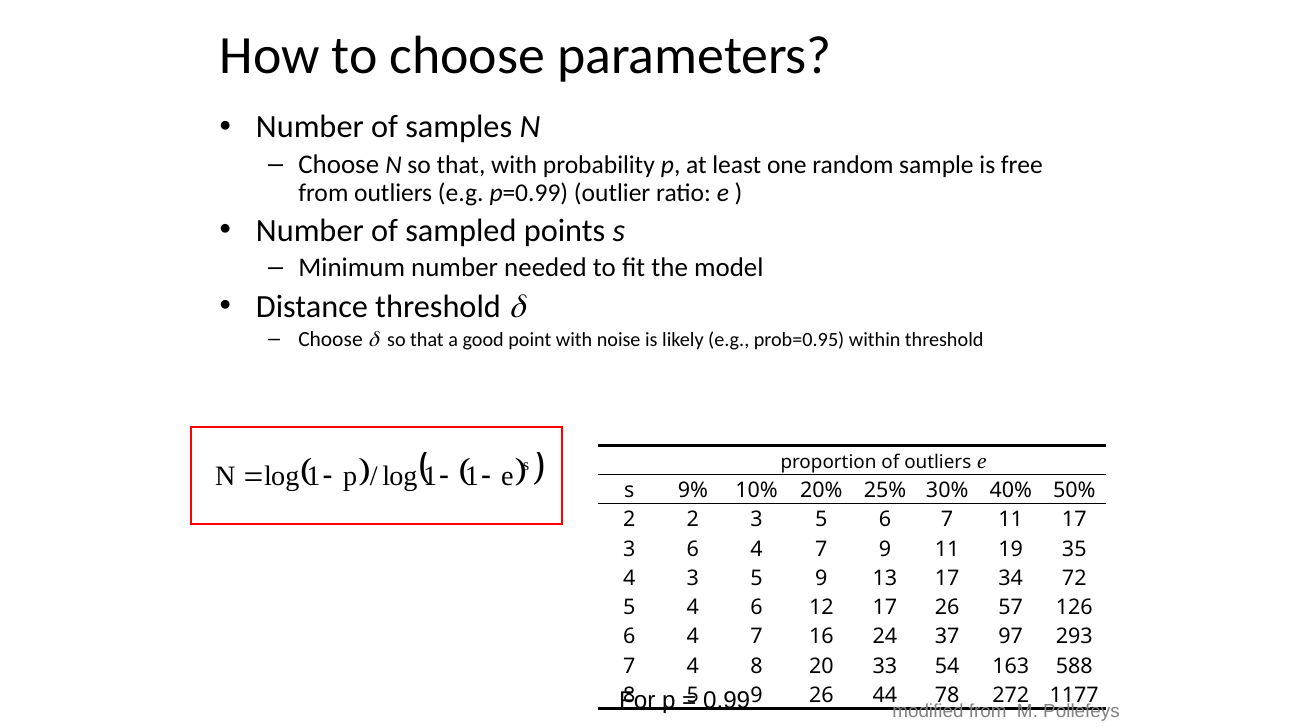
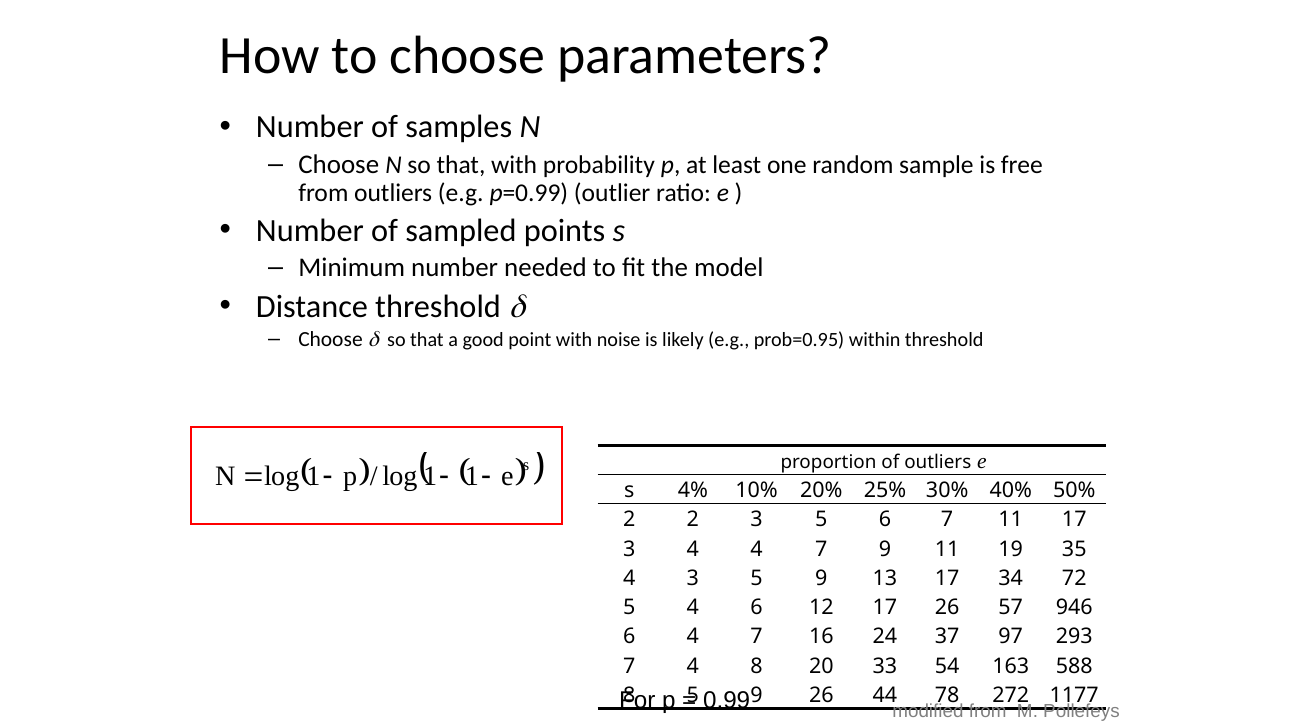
9%: 9% -> 4% (693, 490)
3 6: 6 -> 4 (693, 549)
126: 126 -> 946 (1074, 607)
